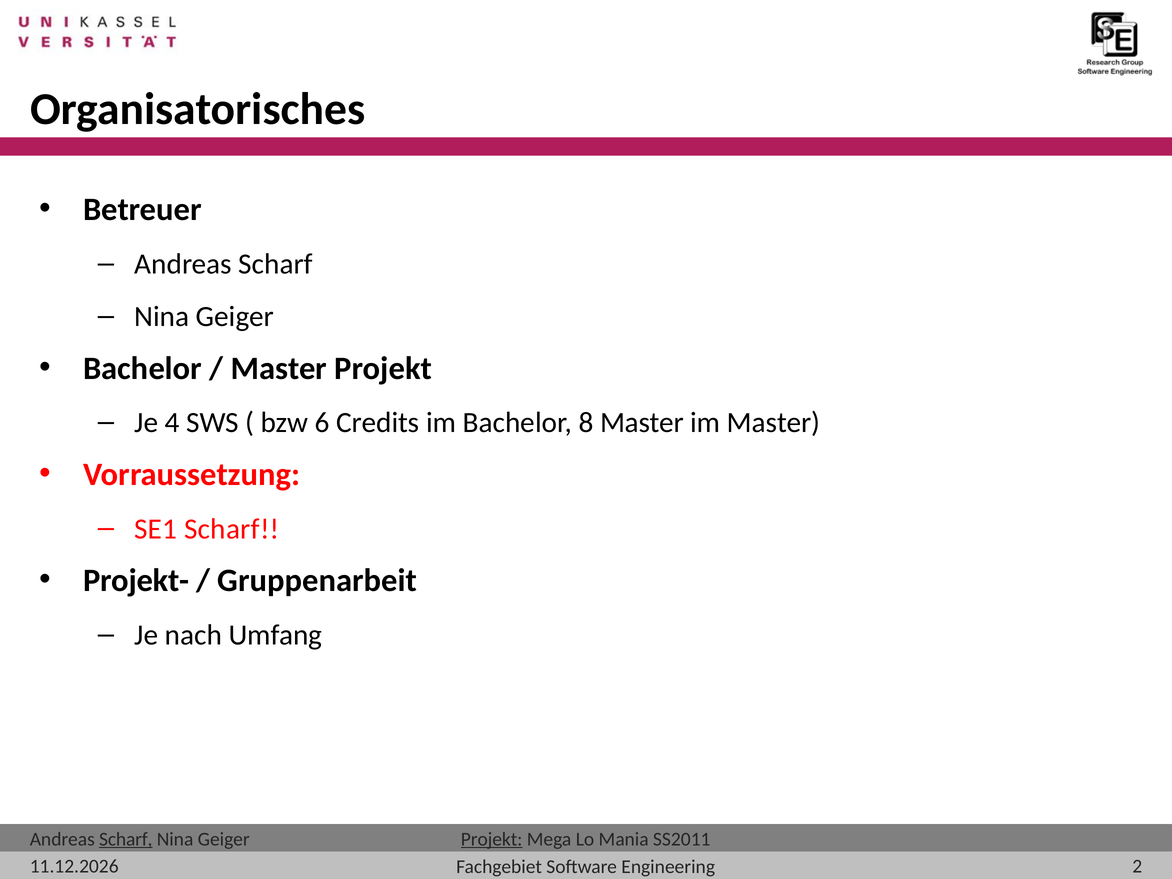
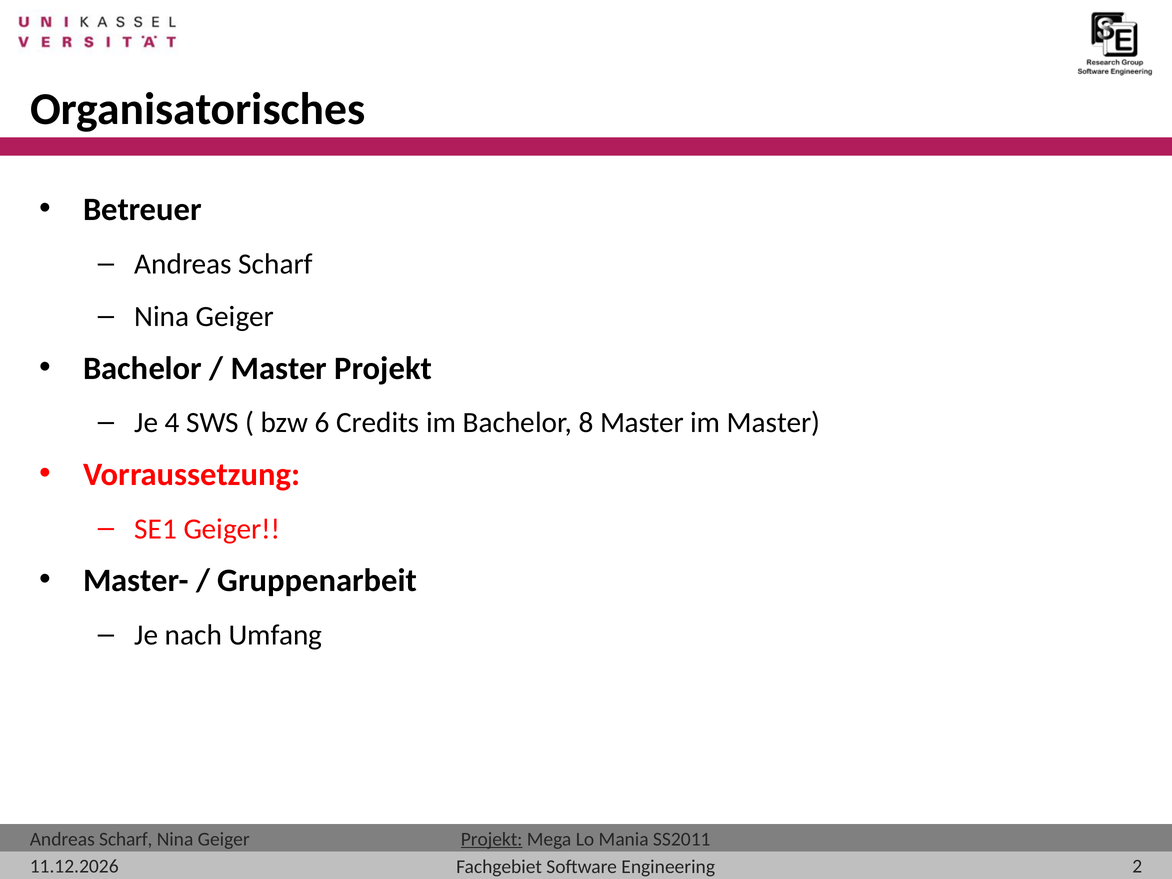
SE1 Scharf: Scharf -> Geiger (232, 529)
Projekt-: Projekt- -> Master- (136, 581)
Scharf underline: present -> none (126, 839)
